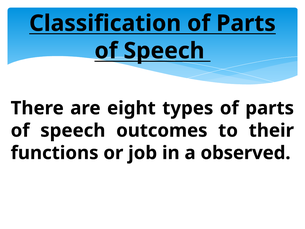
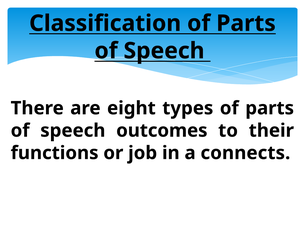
observed: observed -> connects (245, 153)
